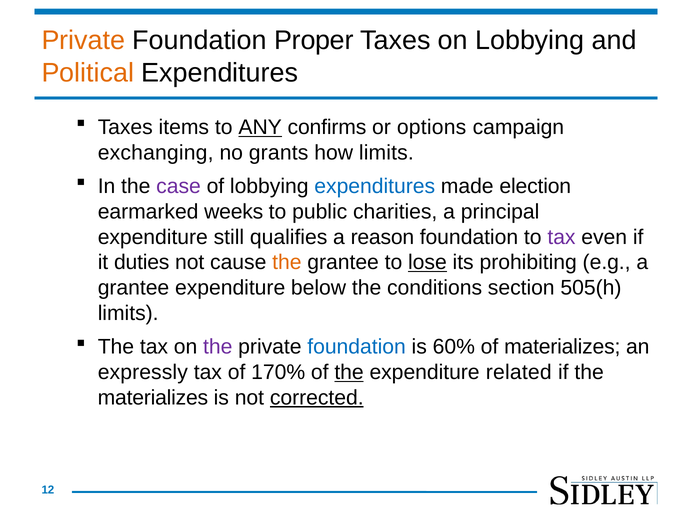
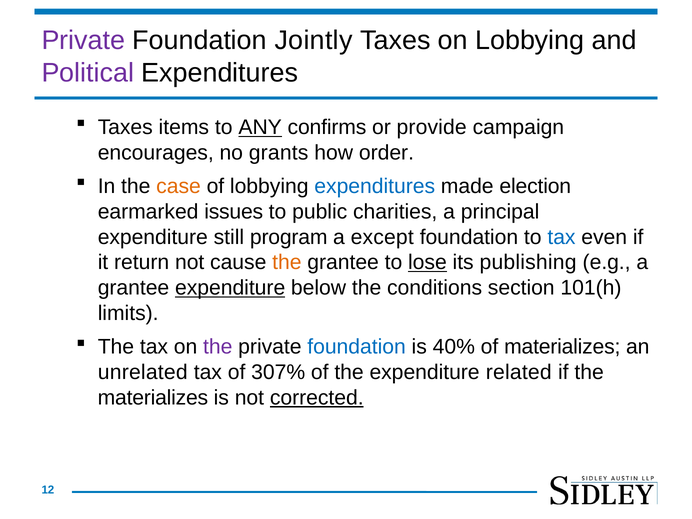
Private colour: orange -> purple (83, 40)
Proper: Proper -> Jointly (314, 40)
Political colour: orange -> purple (88, 73)
options: options -> provide (432, 127)
exchanging: exchanging -> encourages (156, 153)
how limits: limits -> order (386, 153)
case colour: purple -> orange (179, 186)
weeks: weeks -> issues (234, 212)
qualifies: qualifies -> program (289, 237)
reason: reason -> except (382, 237)
tax colour: purple -> blue (561, 237)
duties: duties -> return (142, 262)
prohibiting: prohibiting -> publishing (528, 262)
expenditure underline: none -> present (230, 288)
505(h: 505(h -> 101(h (591, 288)
60%: 60% -> 40% (454, 347)
expressly: expressly -> unrelated (143, 372)
170%: 170% -> 307% (278, 372)
the underline: present -> none (349, 372)
